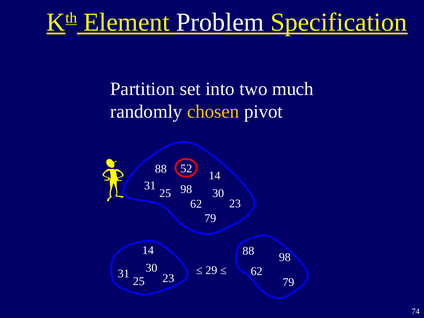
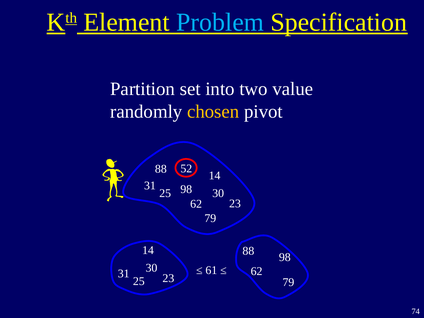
Problem colour: white -> light blue (220, 22)
much: much -> value (293, 89)
29: 29 -> 61 (211, 270)
